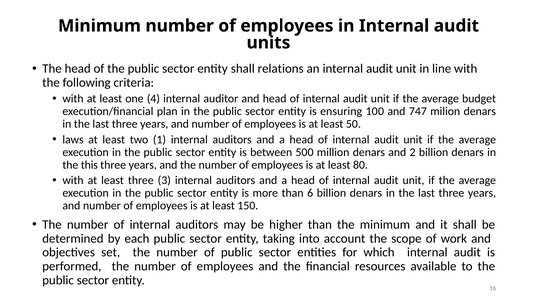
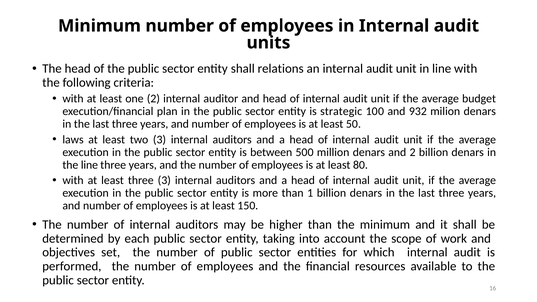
one 4: 4 -> 2 (153, 99)
ensuring: ensuring -> strategic (341, 111)
747: 747 -> 932 (418, 111)
two 1: 1 -> 3 (159, 140)
the this: this -> line (89, 165)
6: 6 -> 1 (310, 193)
